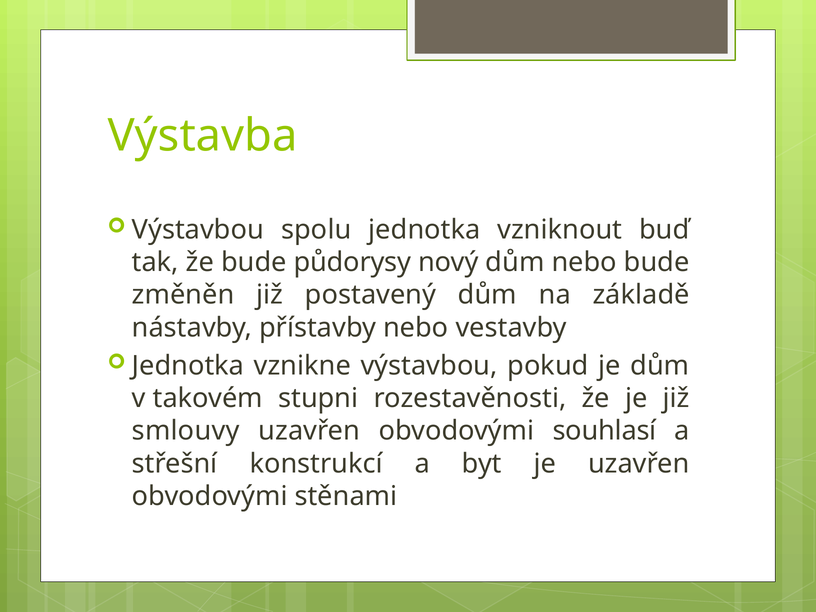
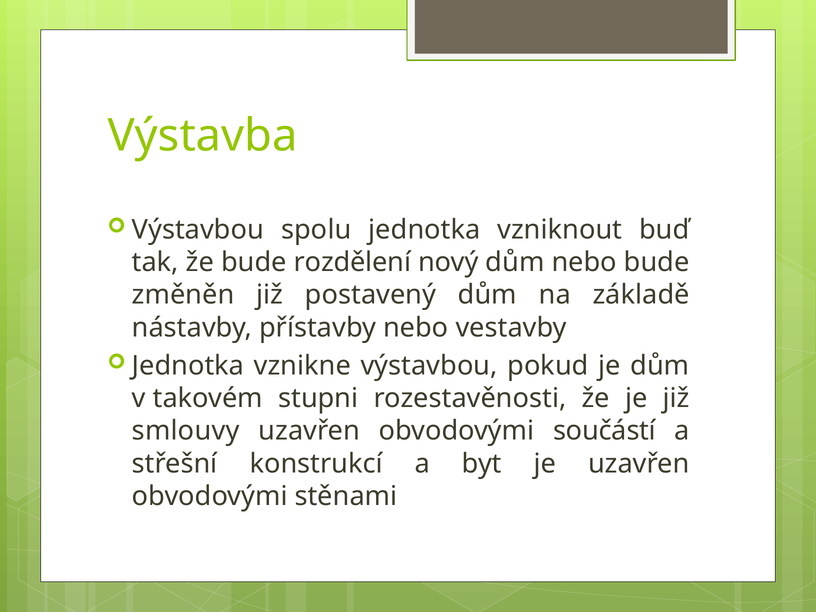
půdorysy: půdorysy -> rozdělení (352, 262)
souhlasí: souhlasí -> součástí (604, 431)
